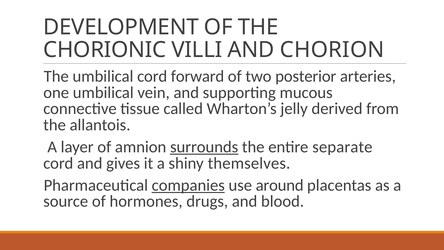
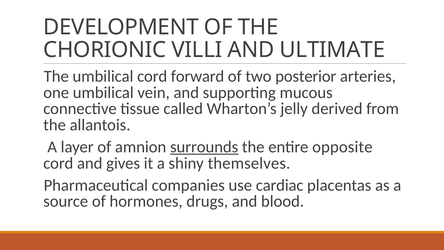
CHORION: CHORION -> ULTIMATE (332, 50)
separate: separate -> opposite (342, 147)
companies underline: present -> none (188, 185)
around: around -> cardiac (280, 185)
